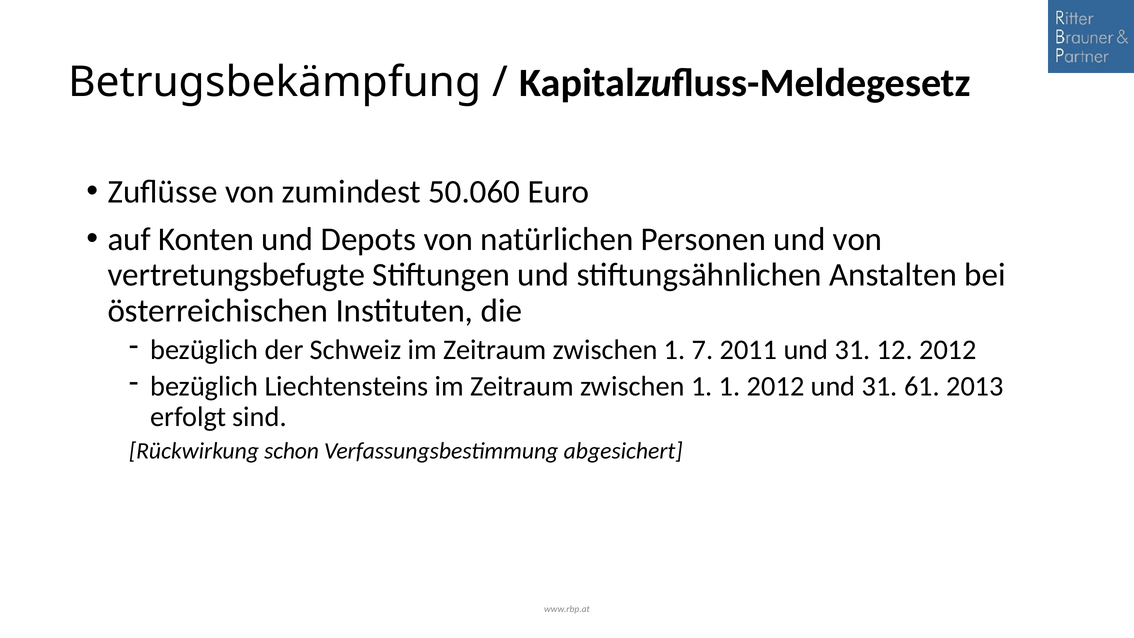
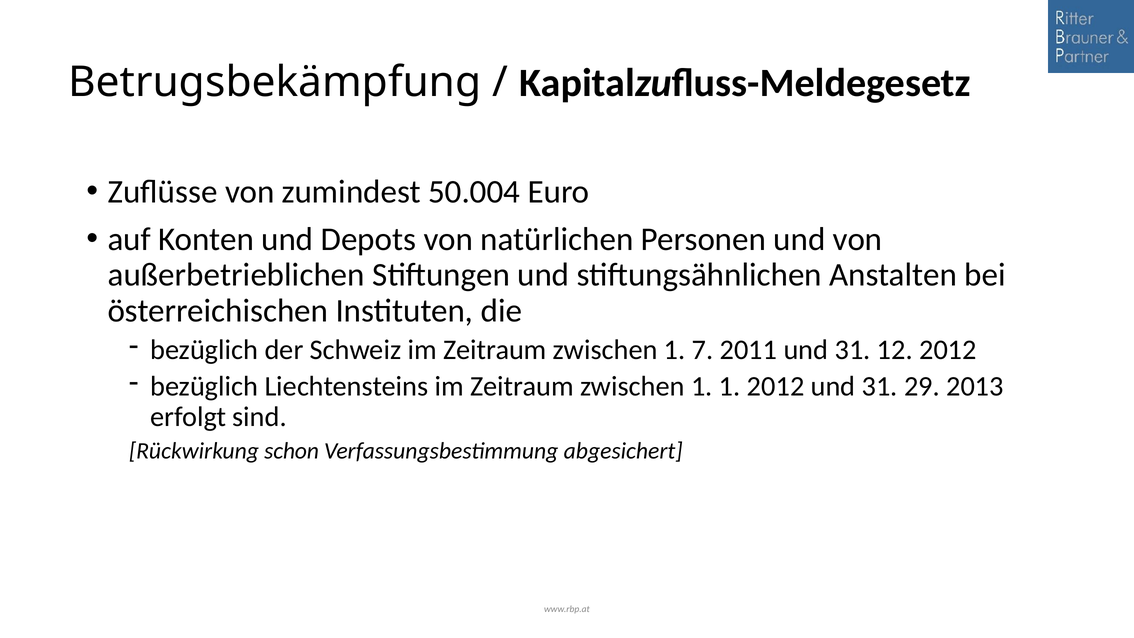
50.060: 50.060 -> 50.004 (474, 192)
vertretungsbefugte: vertretungsbefugte -> außerbetrieblichen (236, 275)
61: 61 -> 29 (922, 386)
